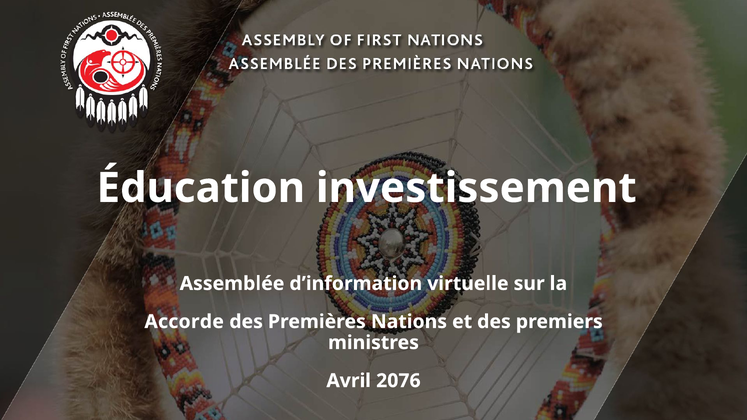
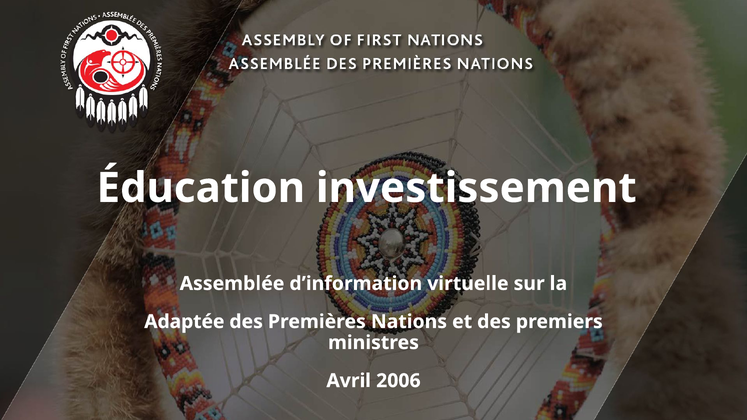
Accorde: Accorde -> Adaptée (184, 322)
2076: 2076 -> 2006 (398, 381)
